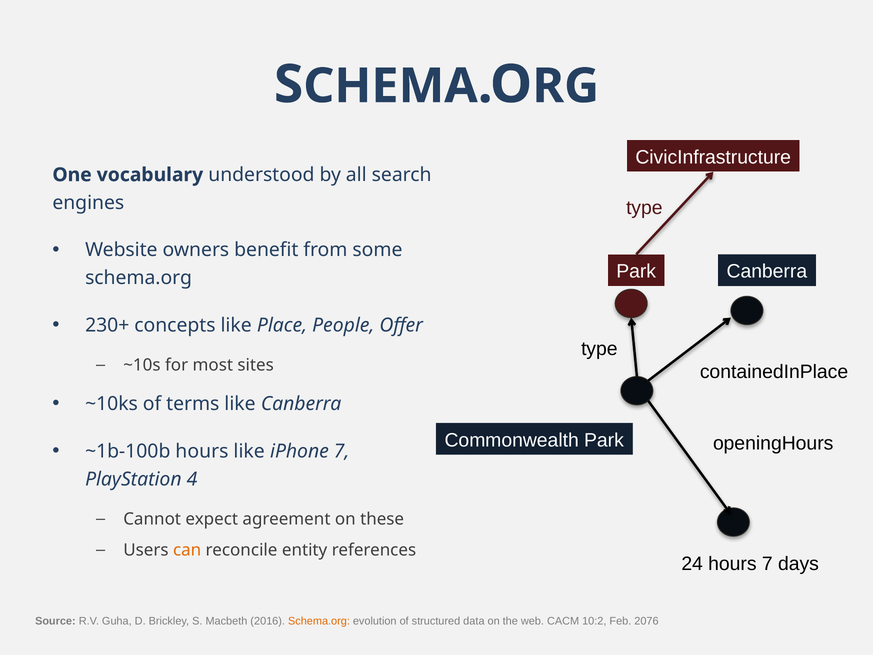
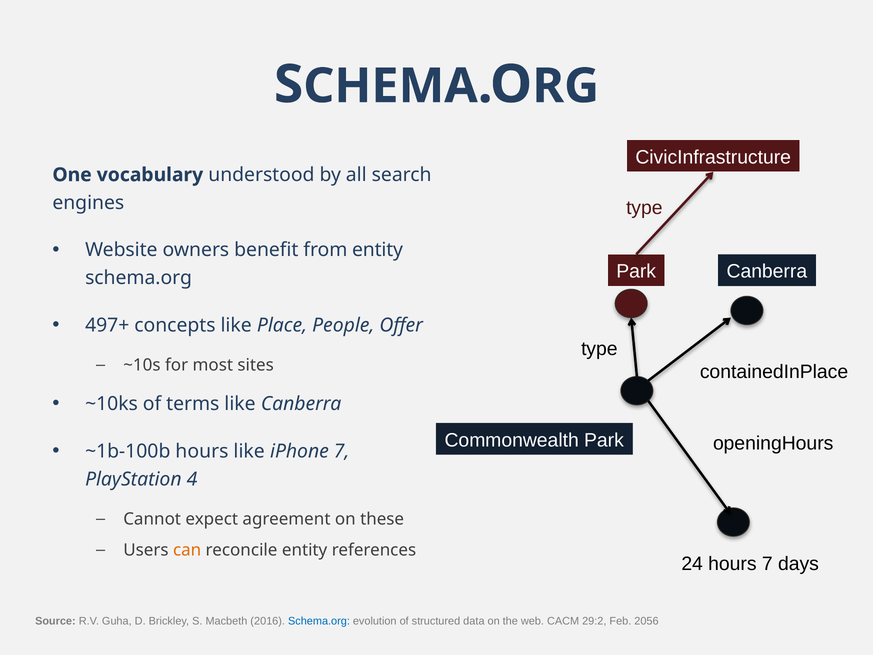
from some: some -> entity (378, 250)
230+: 230+ -> 497+ (107, 325)
Schema.org colour: orange -> blue (319, 621)
10:2: 10:2 -> 29:2 (594, 621)
2076: 2076 -> 2056 (646, 621)
